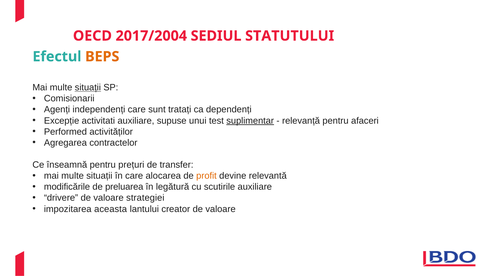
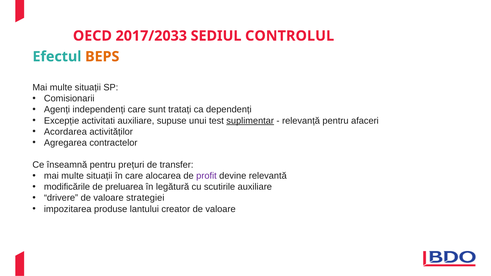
2017/2004: 2017/2004 -> 2017/2033 (151, 36)
STATUTULUI: STATUTULUI -> CONTROLUL (290, 36)
situații underline: present -> none (88, 88)
Performed: Performed -> Acordarea (65, 132)
profit colour: orange -> purple (206, 176)
aceasta: aceasta -> produse (111, 209)
